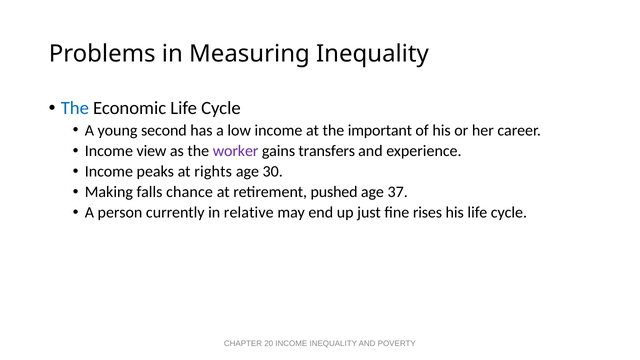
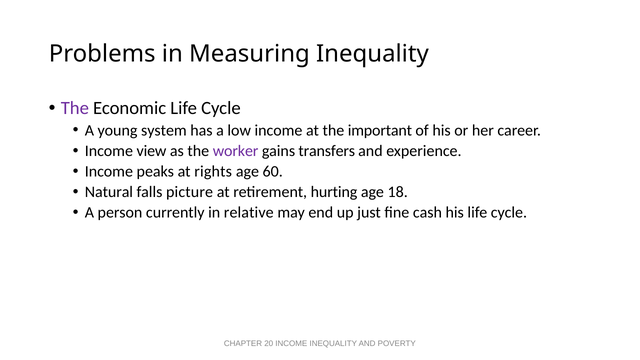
The colour: blue -> purple (75, 108)
second: second -> system (164, 130)
30: 30 -> 60 (273, 171)
Making: Making -> Natural (109, 192)
chance: chance -> picture (190, 192)
pushed: pushed -> hurting (334, 192)
37: 37 -> 18 (398, 192)
rises: rises -> cash (427, 213)
